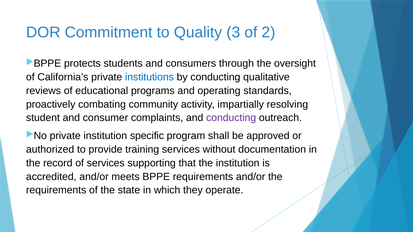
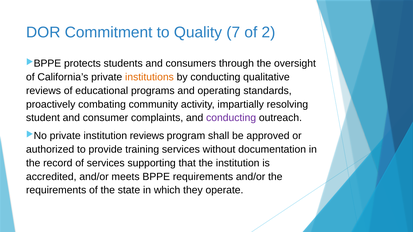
3: 3 -> 7 (233, 33)
institutions colour: blue -> orange (149, 77)
institution specific: specific -> reviews (147, 136)
